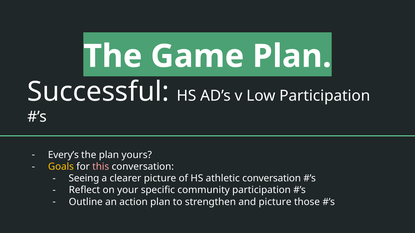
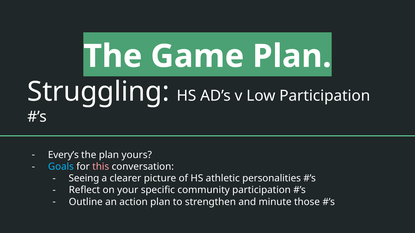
Successful: Successful -> Struggling (98, 92)
Goals colour: yellow -> light blue (61, 167)
athletic conversation: conversation -> personalities (272, 179)
and picture: picture -> minute (275, 202)
